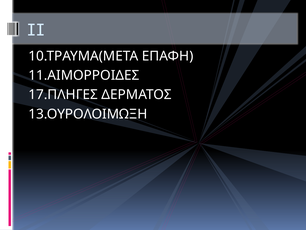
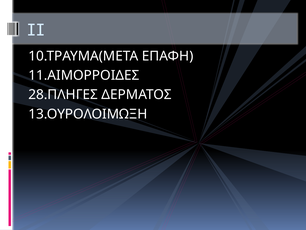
17.ΠΛΗΓΕΣ: 17.ΠΛΗΓΕΣ -> 28.ΠΛΗΓΕΣ (63, 95)
